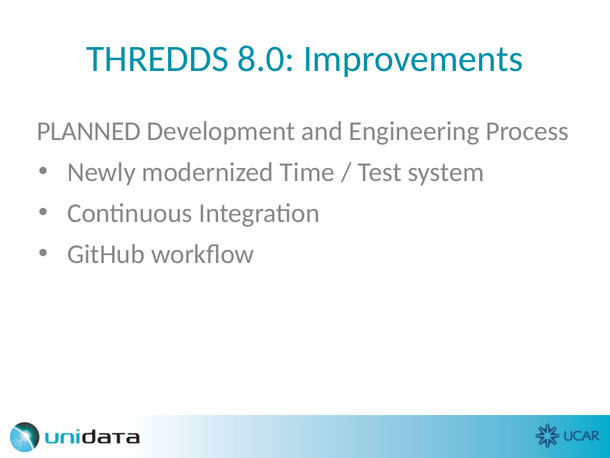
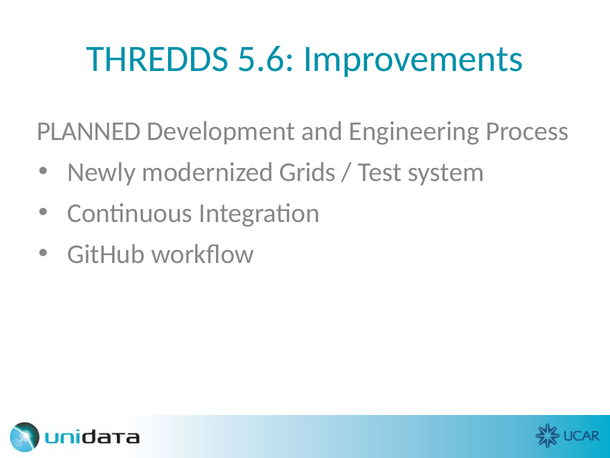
8.0: 8.0 -> 5.6 (266, 59)
Time: Time -> Grids (308, 172)
